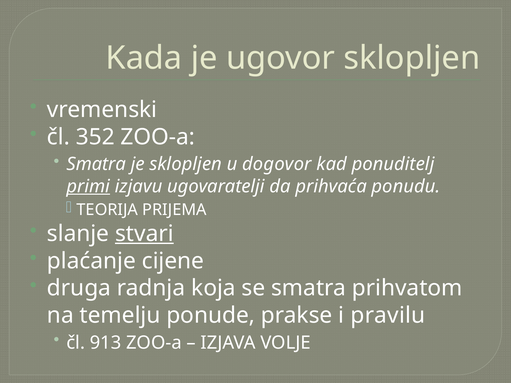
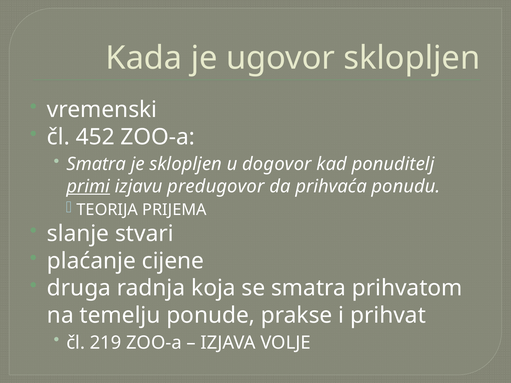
352: 352 -> 452 (95, 137)
ugovaratelji: ugovaratelji -> predugovor (216, 186)
stvari underline: present -> none (144, 234)
pravilu: pravilu -> prihvat (388, 316)
913: 913 -> 219 (106, 343)
